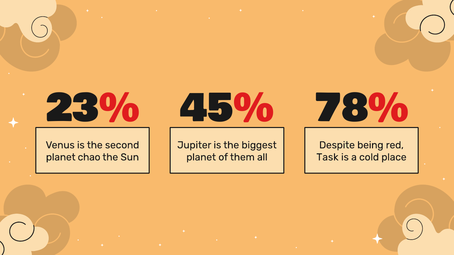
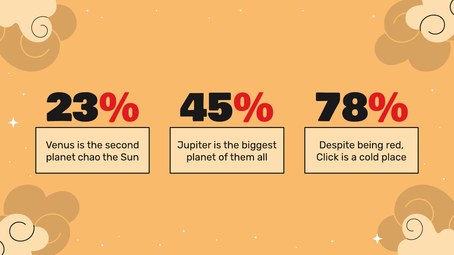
Task: Task -> Click (327, 157)
